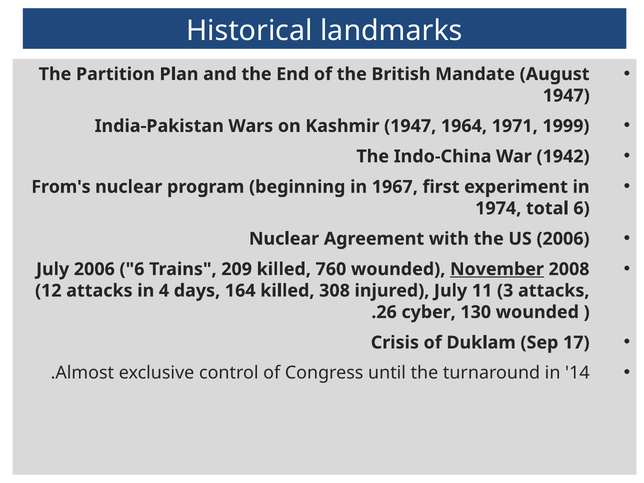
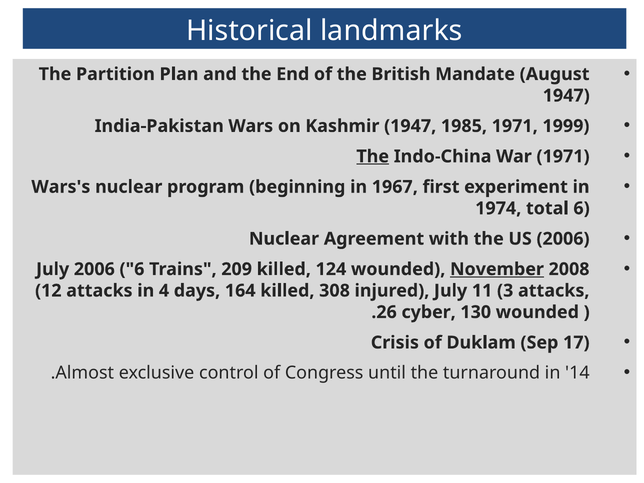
1964: 1964 -> 1985 (464, 126)
The underline: none -> present (373, 156)
War 1942: 1942 -> 1971 (563, 156)
From's: From's -> Wars's (61, 187)
760: 760 -> 124 (331, 269)
